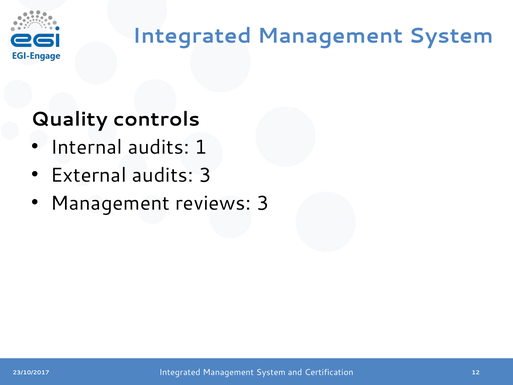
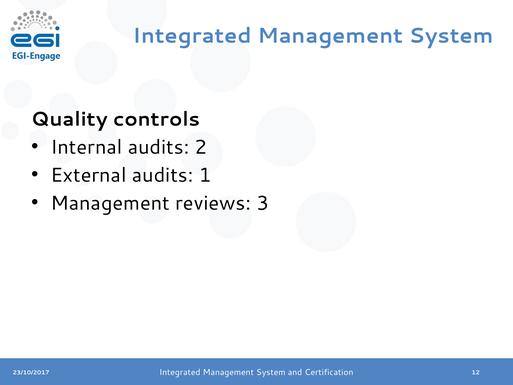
1: 1 -> 2 (201, 147)
audits 3: 3 -> 1 (205, 175)
